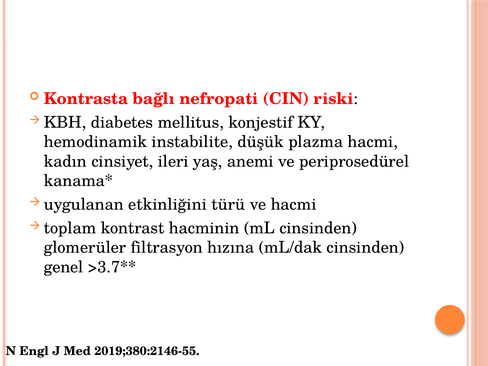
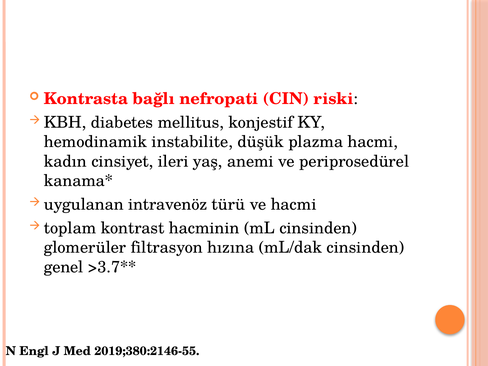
etkinliğini: etkinliğini -> intravenöz (168, 204)
